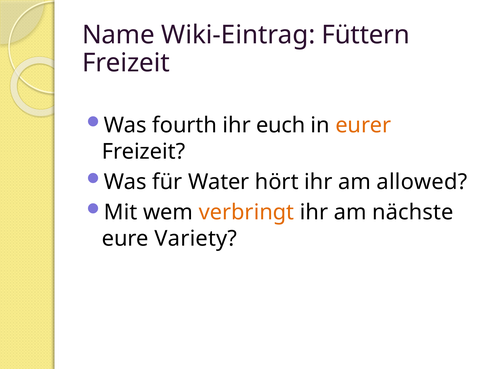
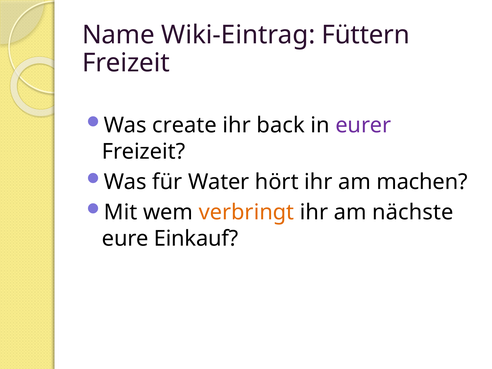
fourth: fourth -> create (185, 125)
euch: euch -> back (281, 125)
eurer colour: orange -> purple (363, 125)
allowed: allowed -> machen (422, 182)
Variety: Variety -> Einkauf (196, 239)
